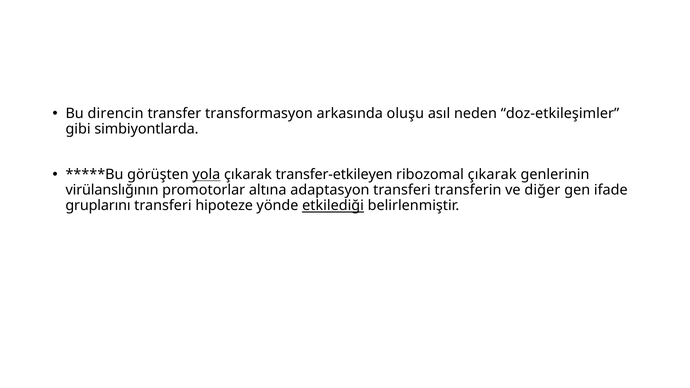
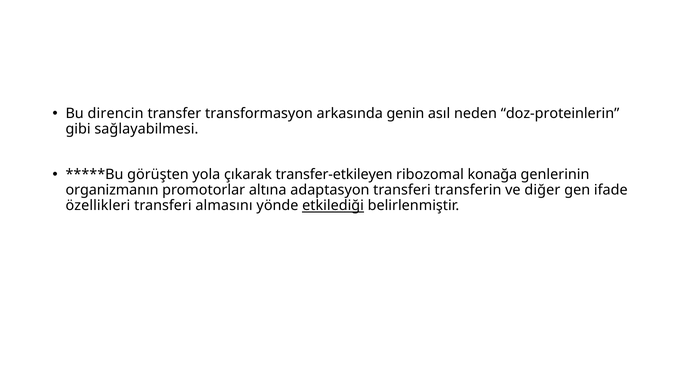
oluşu: oluşu -> genin (405, 114)
doz-etkileşimler: doz-etkileşimler -> doz-proteinlerin (560, 114)
simbiyontlarda: simbiyontlarda -> sağlayabilmesi (146, 129)
yola underline: present -> none (206, 175)
ribozomal çıkarak: çıkarak -> konağa (492, 175)
virülanslığının: virülanslığının -> organizmanın (112, 190)
gruplarını: gruplarını -> özellikleri (98, 206)
hipoteze: hipoteze -> almasını (224, 206)
